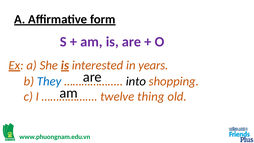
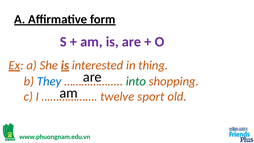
years: years -> thing (153, 65)
into colour: black -> green (136, 81)
thing: thing -> sport (151, 97)
